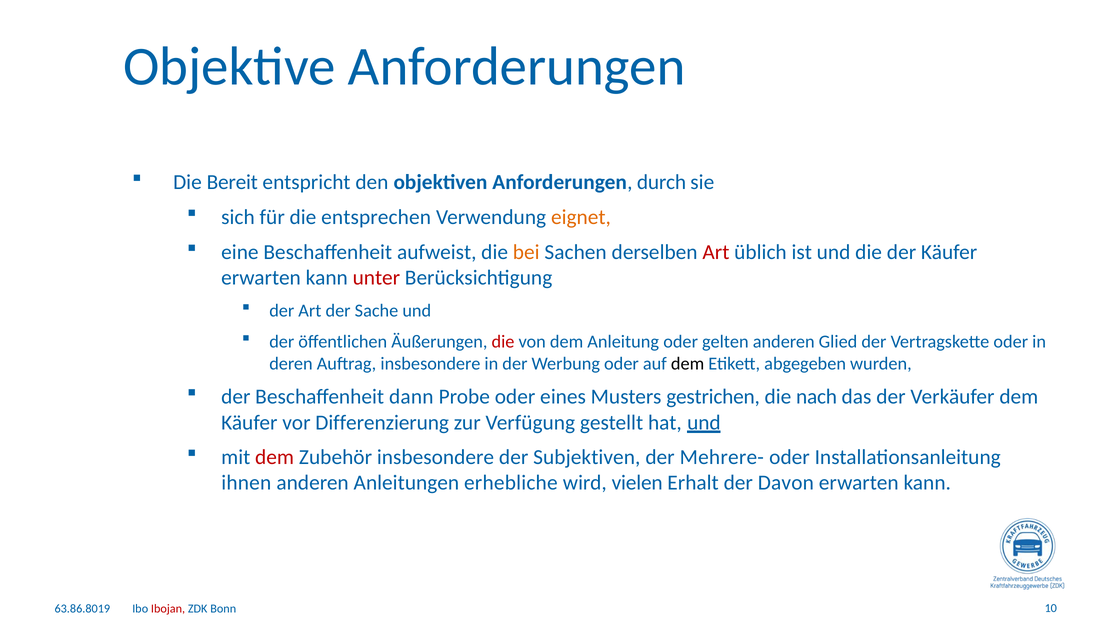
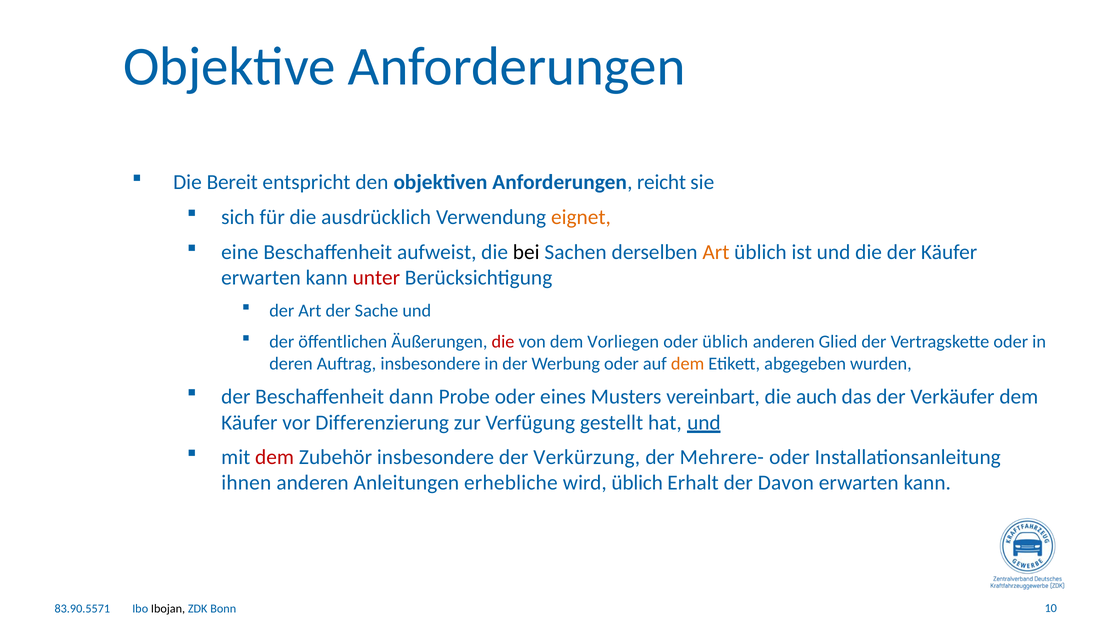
durch: durch -> reicht (662, 182)
entsprechen: entsprechen -> ausdrücklich (376, 217)
bei colour: orange -> black (526, 252)
Art colour: red -> orange (716, 252)
Anleitung: Anleitung -> Vorliegen (623, 341)
oder gelten: gelten -> üblich (725, 341)
dem colour: black -> orange (688, 363)
gestrichen: gestrichen -> vereinbart (713, 397)
nach: nach -> auch (817, 397)
Subjektiven: Subjektiven -> Verkürzung (587, 457)
wird vielen: vielen -> üblich (637, 483)
63.86.8019: 63.86.8019 -> 83.90.5571 (82, 608)
Ibojan colour: red -> black (168, 608)
